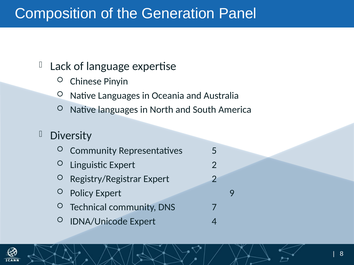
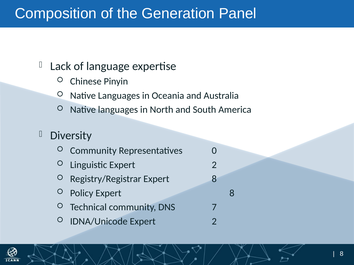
5: 5 -> 0 (214, 151)
Registry/Registrar Expert 2: 2 -> 8 (214, 179)
Policy Expert 9: 9 -> 8 (232, 193)
IDNA/Unicode Expert 4: 4 -> 2 (214, 222)
